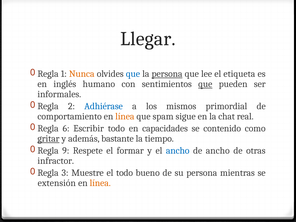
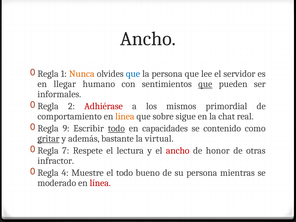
Llegar: Llegar -> Ancho (148, 39)
persona underline: present -> none (167, 74)
etiqueta: etiqueta -> servidor (239, 74)
inglés: inglés -> llegar (65, 84)
Adhiérase colour: blue -> red (104, 106)
spam: spam -> sobre (163, 116)
6: 6 -> 9 (66, 128)
todo underline: none -> present (116, 128)
tiempo: tiempo -> virtual (159, 139)
9: 9 -> 7 (66, 151)
formar: formar -> lectura (130, 151)
ancho colour: blue -> red (178, 151)
de ancho: ancho -> honor (218, 151)
3: 3 -> 4 (65, 173)
extensión: extensión -> moderado (57, 183)
línea colour: orange -> red (100, 183)
